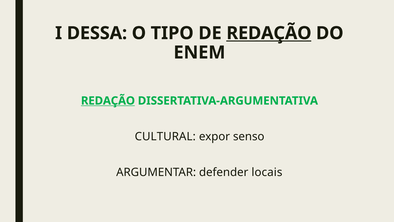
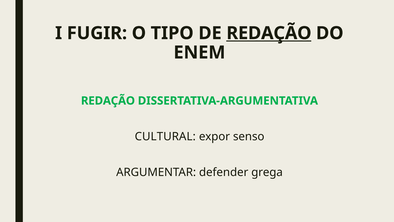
DESSA: DESSA -> FUGIR (97, 33)
REDAÇÃO underline: present -> none (108, 101)
locais: locais -> grega (267, 172)
